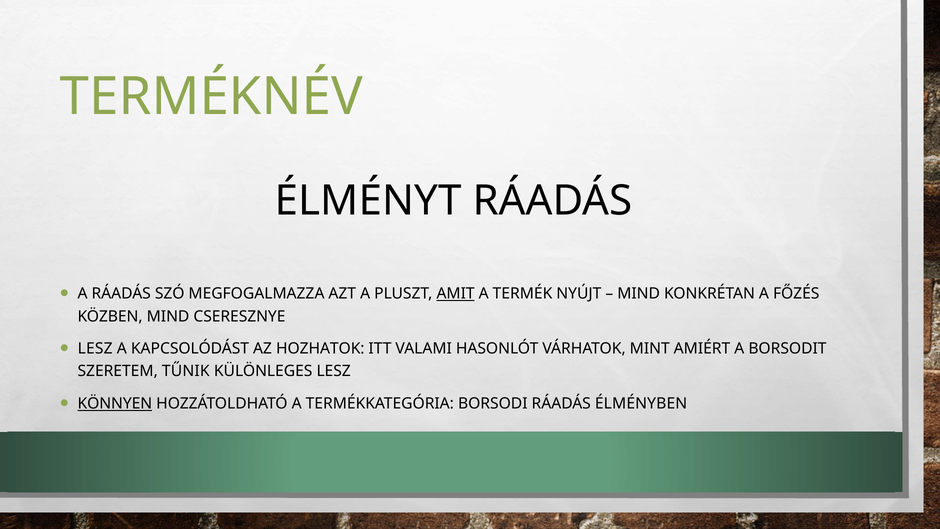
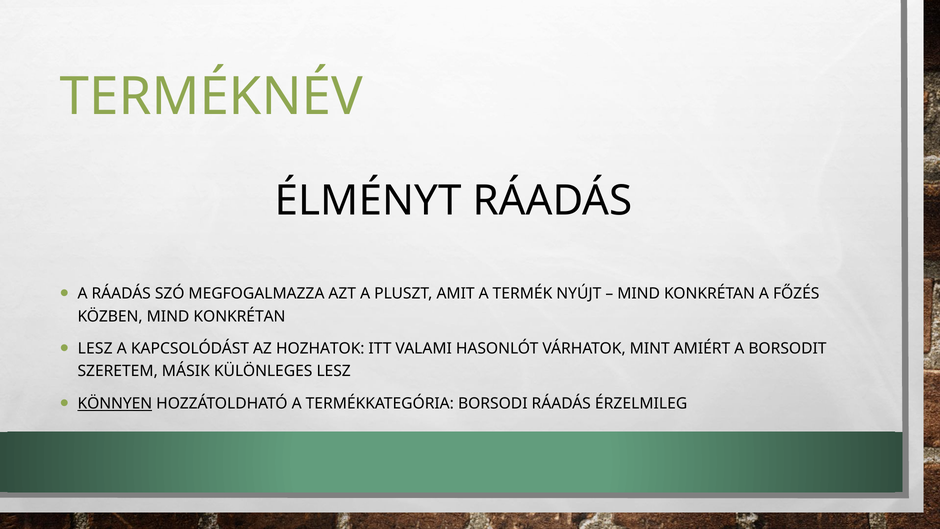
AMIT underline: present -> none (456, 294)
KÖZBEN MIND CSERESZNYE: CSERESZNYE -> KONKRÉTAN (239, 316)
TŰNIK: TŰNIK -> MÁSIK (186, 371)
ÉLMÉNYBEN: ÉLMÉNYBEN -> ÉRZELMILEG (641, 403)
